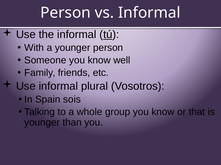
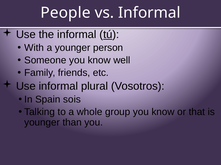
Person: Person -> People (65, 13)
